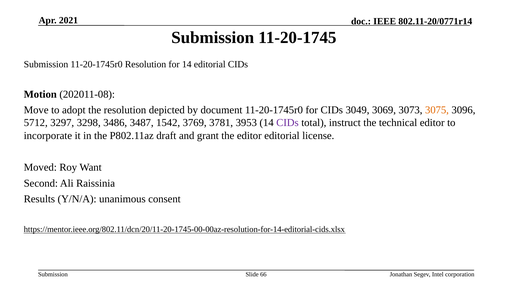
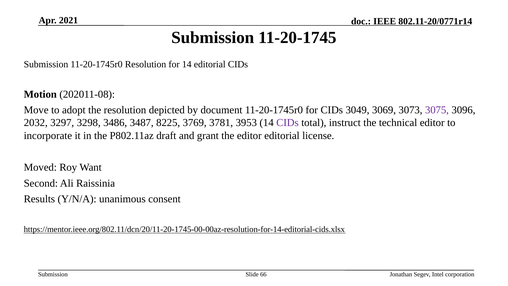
3075 colour: orange -> purple (437, 110)
5712: 5712 -> 2032 (36, 123)
1542: 1542 -> 8225 (168, 123)
